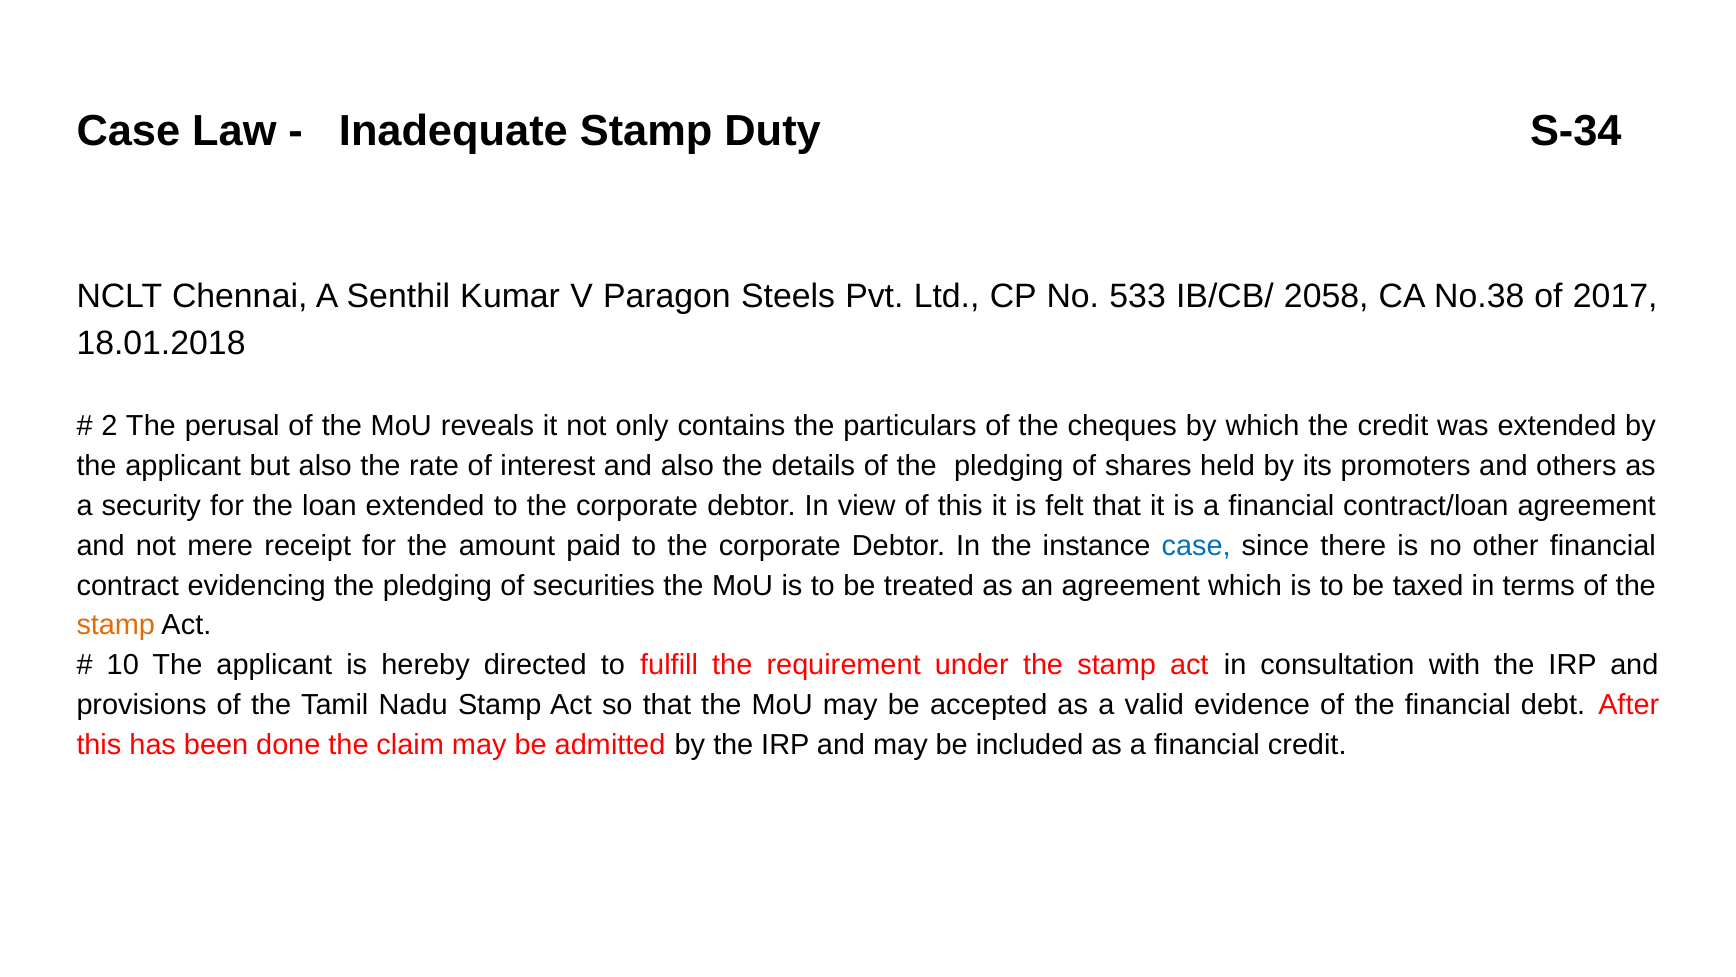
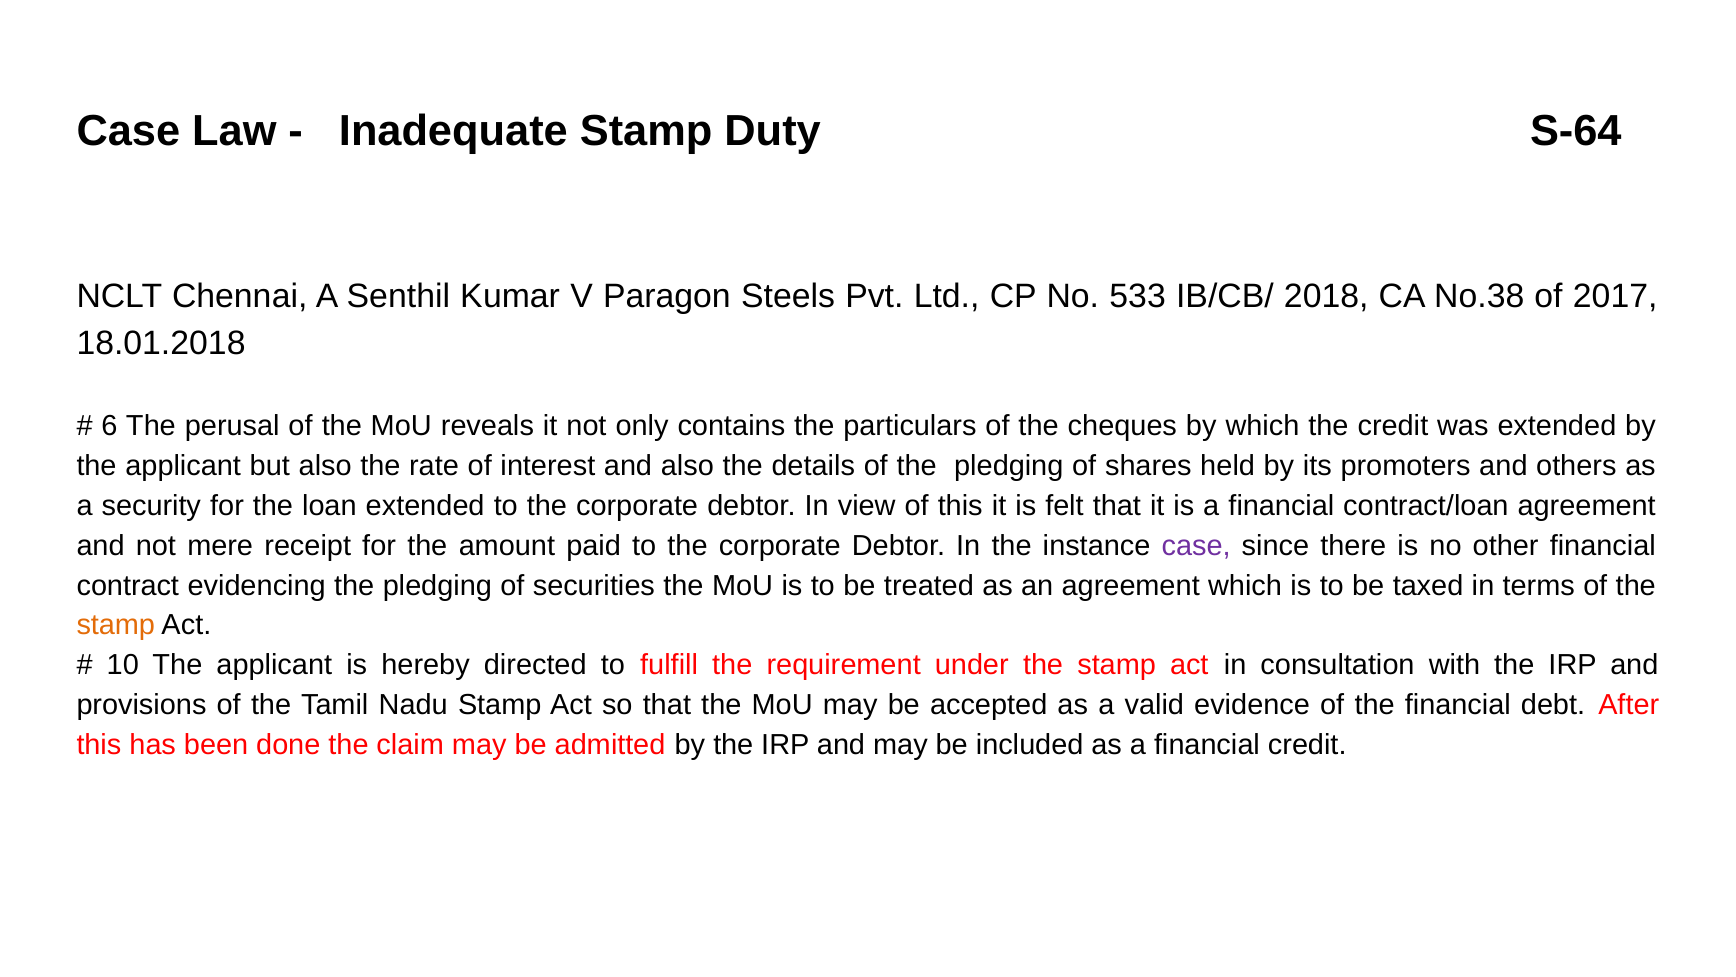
S-34: S-34 -> S-64 (1576, 131)
2058: 2058 -> 2018 (1326, 297)
2: 2 -> 6 (110, 426)
case colour: blue -> purple (1196, 545)
